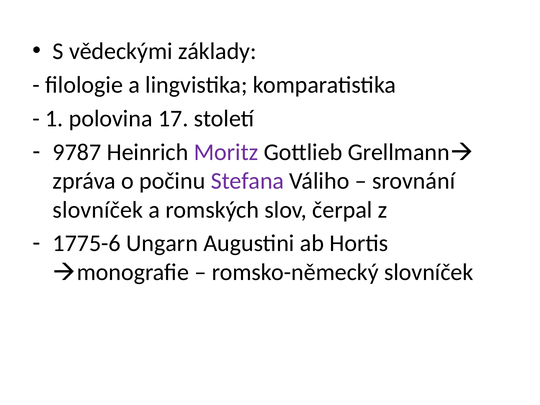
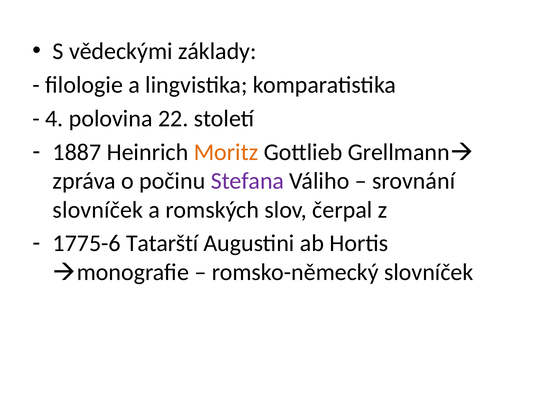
1: 1 -> 4 (54, 118)
17: 17 -> 22 (173, 118)
9787: 9787 -> 1887 (77, 152)
Moritz colour: purple -> orange (226, 152)
Ungarn: Ungarn -> Tatarští (162, 243)
